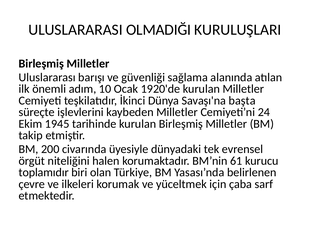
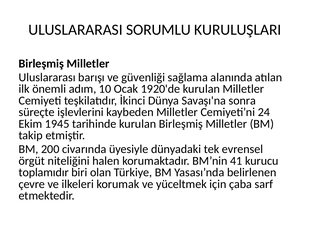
OLMADIĞI: OLMADIĞI -> SORUMLU (159, 30)
başta: başta -> sonra (242, 100)
61: 61 -> 41 (236, 160)
